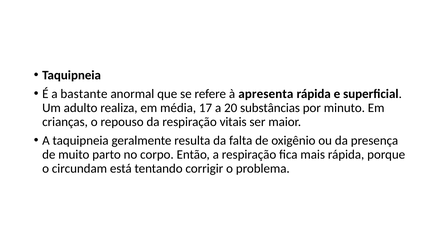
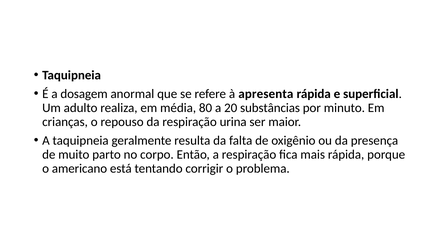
bastante: bastante -> dosagem (84, 94)
17: 17 -> 80 (206, 108)
vitais: vitais -> urina (233, 122)
circundam: circundam -> americano (79, 168)
